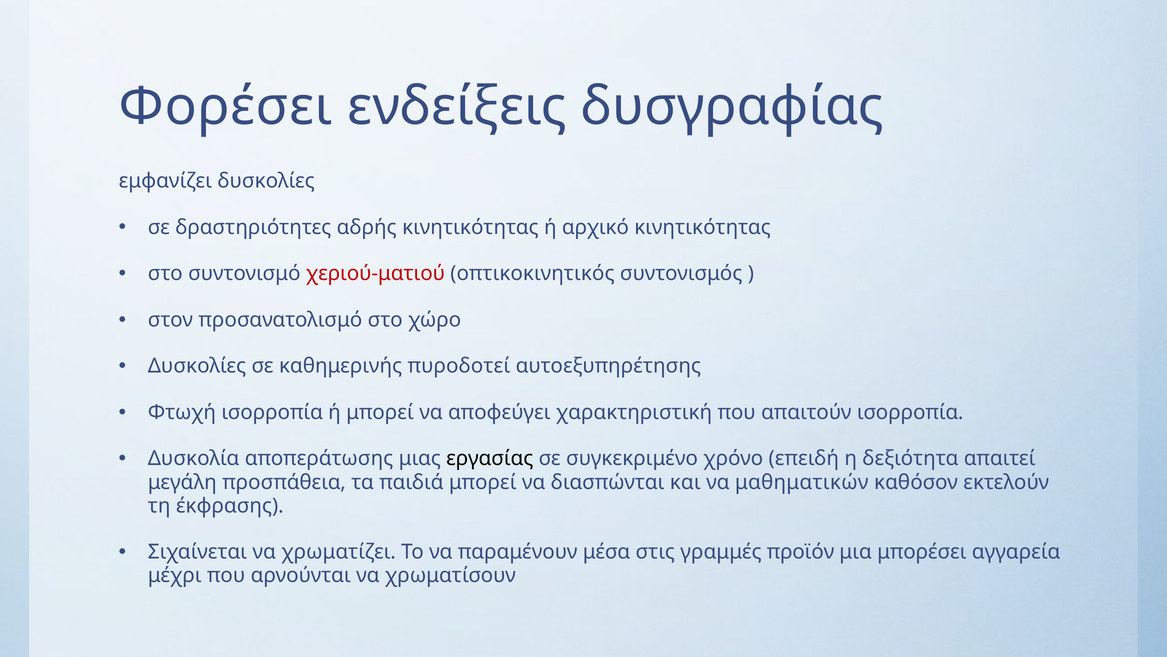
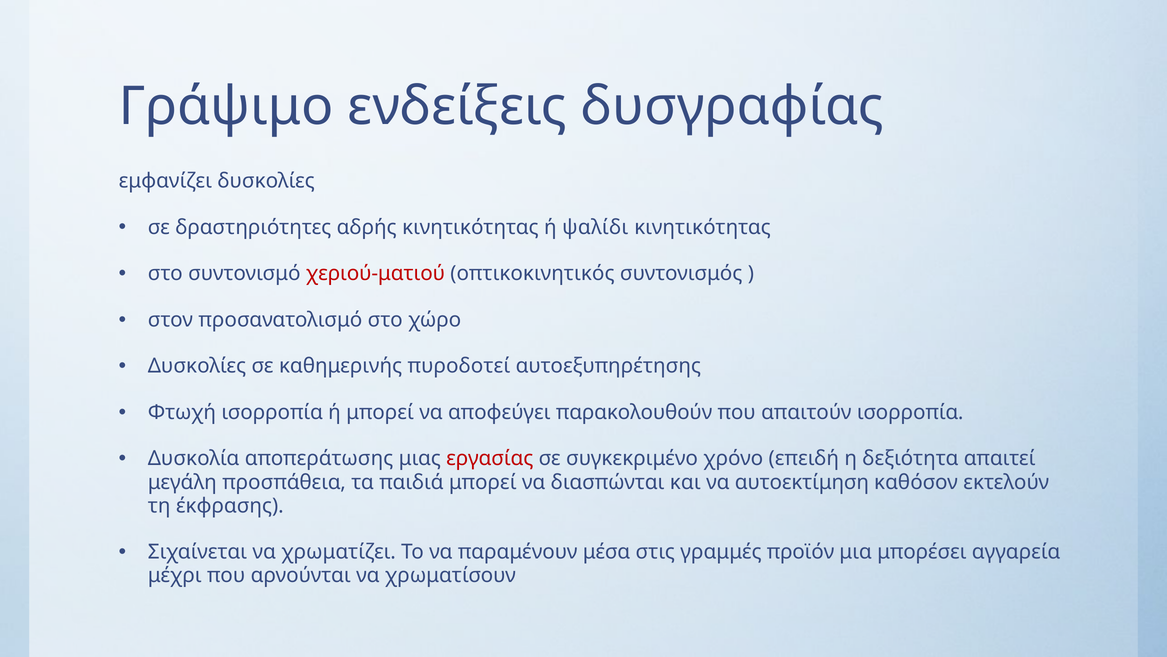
Φορέσει: Φορέσει -> Γράψιμο (226, 107)
αρχικό: αρχικό -> ψαλίδι (595, 227)
χαρακτηριστική: χαρακτηριστική -> παρακολουθούν (634, 412)
εργασίας colour: black -> red (490, 458)
μαθηματικών: μαθηματικών -> αυτοεκτίμηση (802, 482)
